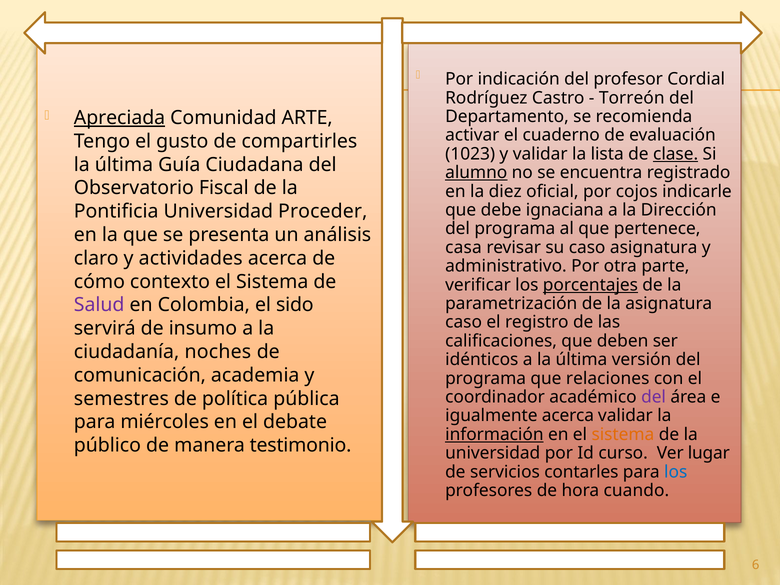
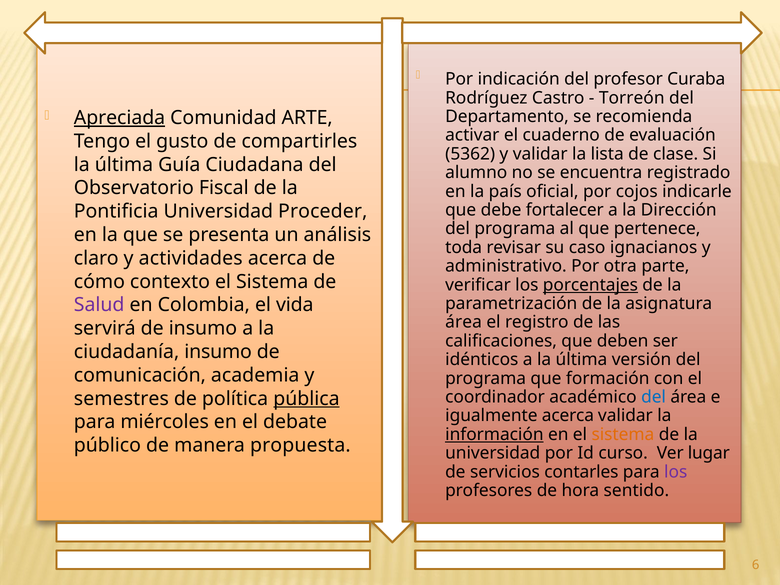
Cordial: Cordial -> Curaba (696, 79)
1023: 1023 -> 5362 (470, 154)
clase underline: present -> none (676, 154)
alumno underline: present -> none (476, 173)
diez: diez -> país (505, 191)
ignaciana: ignaciana -> fortalecer (565, 210)
casa: casa -> toda (464, 247)
caso asignatura: asignatura -> ignacianos (654, 247)
sido: sido -> vida (295, 305)
caso: caso -> área (464, 322)
ciudadanía noches: noches -> insumo (218, 352)
relaciones: relaciones -> formación (608, 378)
del colour: purple -> blue (654, 397)
pública underline: none -> present (306, 399)
testimonio: testimonio -> propuesta (300, 445)
los colour: blue -> purple (676, 472)
cuando: cuando -> sentido (636, 491)
